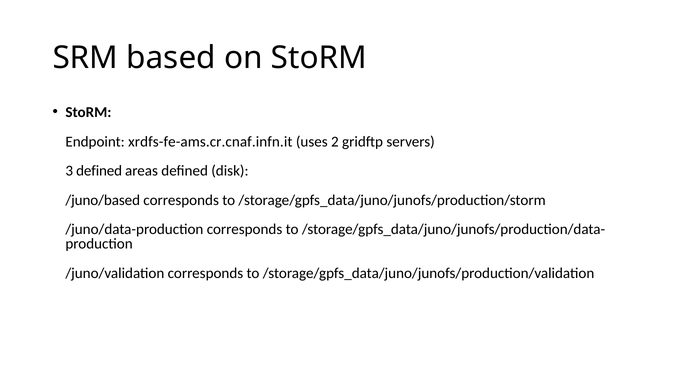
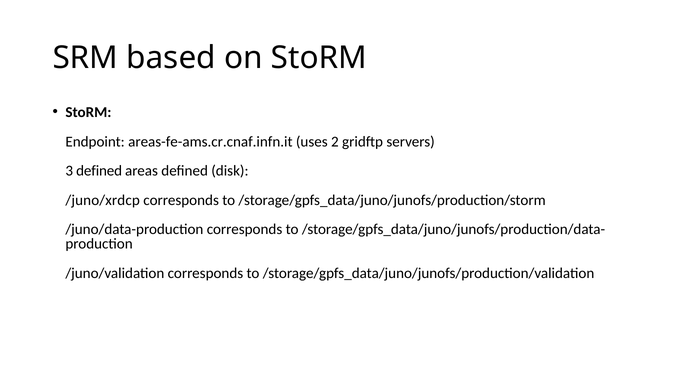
xrdfs-fe-ams.cr.cnaf.infn.it: xrdfs-fe-ams.cr.cnaf.infn.it -> areas-fe-ams.cr.cnaf.infn.it (210, 142)
/juno/based: /juno/based -> /juno/xrdcp (103, 200)
